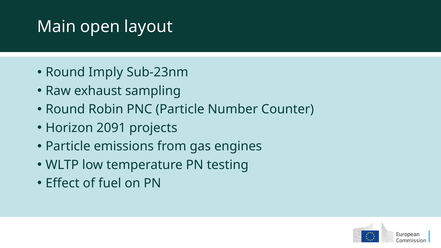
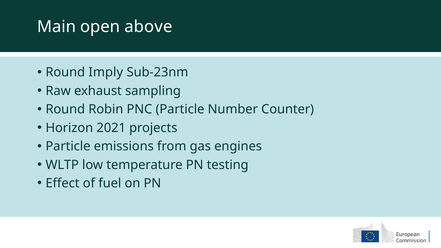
layout: layout -> above (148, 27)
2091: 2091 -> 2021 (111, 128)
